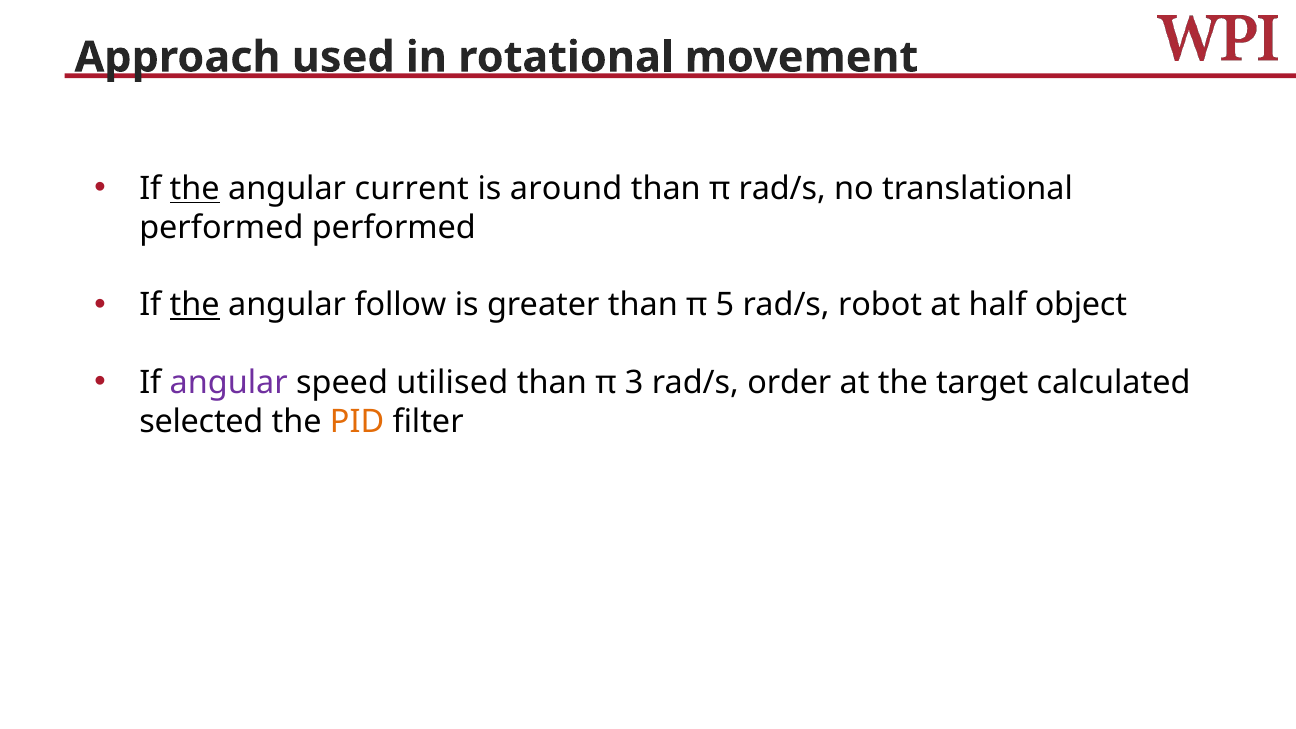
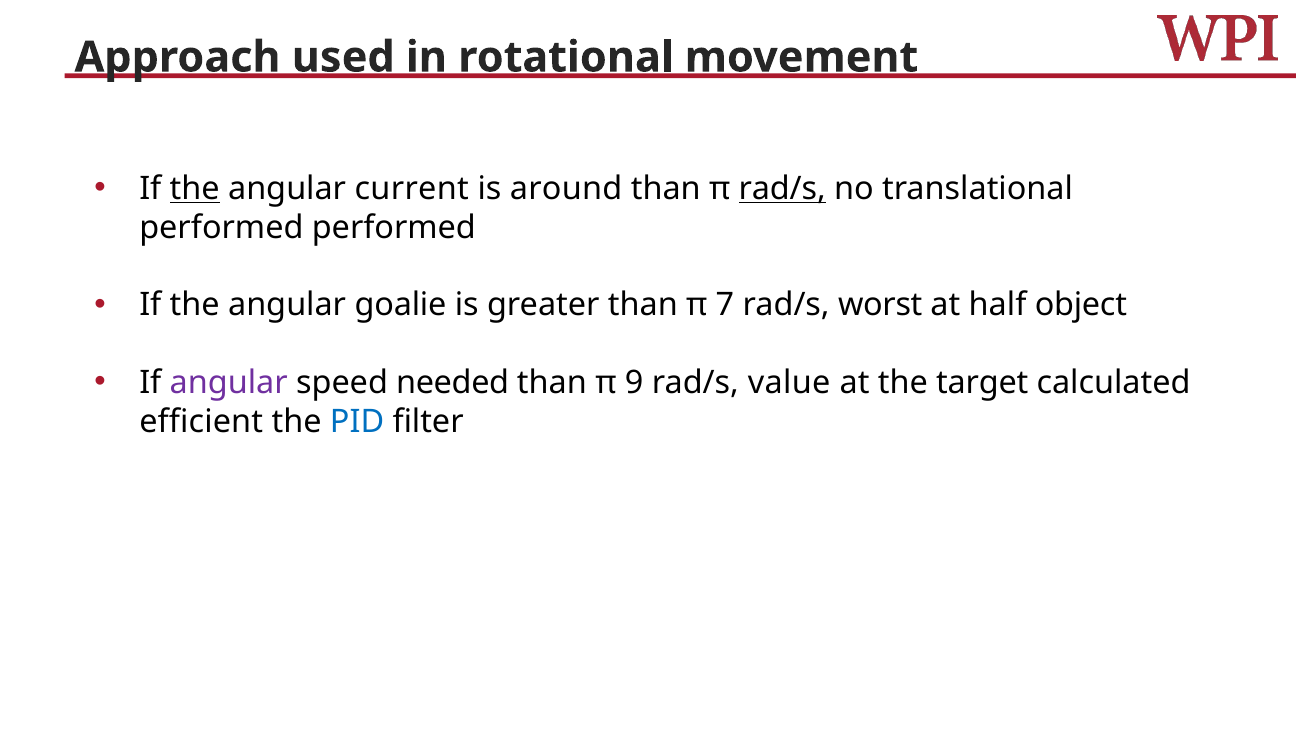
rad/s underline: none -> present (782, 189)
the underline: present -> none (195, 305)
follow: follow -> goalie (400, 305)
5: 5 -> 7 (725, 305)
robot: robot -> worst (880, 305)
utilised: utilised -> needed (453, 383)
3: 3 -> 9 (634, 383)
order: order -> value (789, 383)
selected: selected -> efficient (201, 422)
PID colour: orange -> blue (357, 422)
